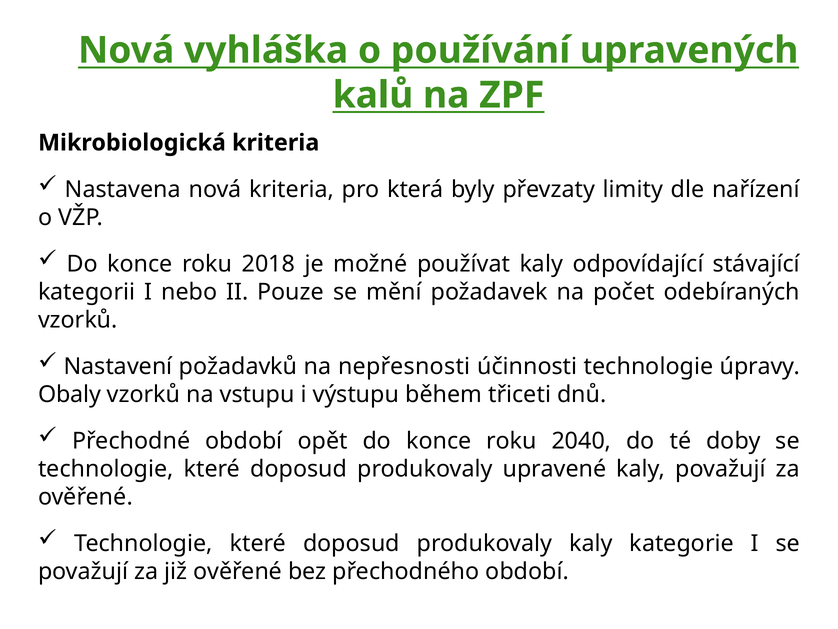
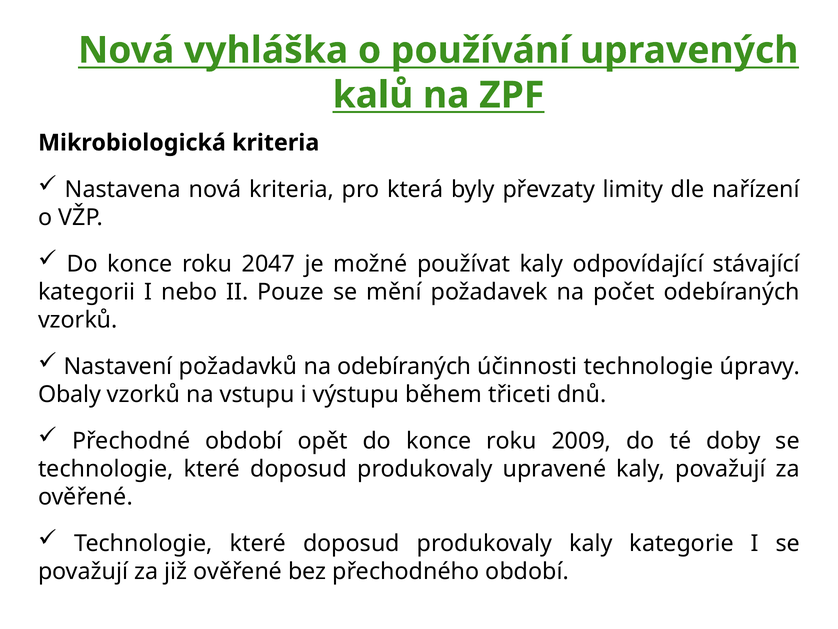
2018: 2018 -> 2047 (268, 264)
na nepřesnosti: nepřesnosti -> odebíraných (404, 366)
2040: 2040 -> 2009 (581, 441)
